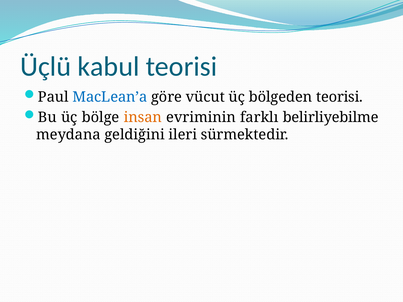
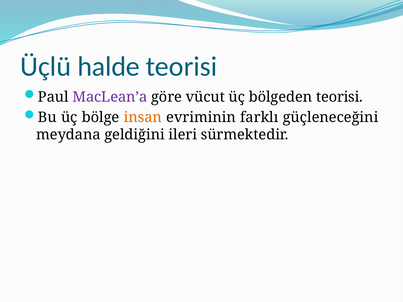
kabul: kabul -> halde (109, 67)
MacLean’a colour: blue -> purple (110, 97)
belirliyebilme: belirliyebilme -> güçleneceğini (331, 117)
